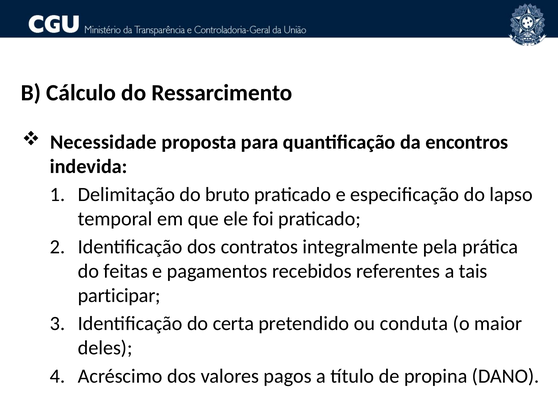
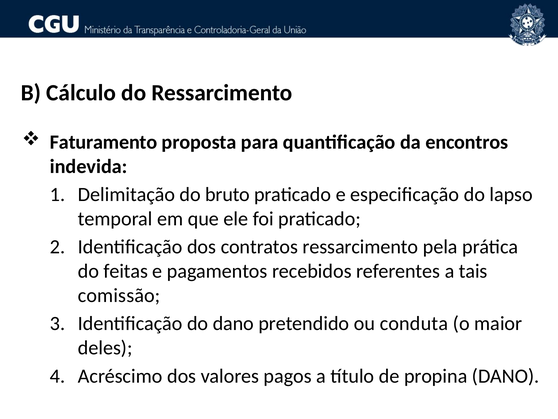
Necessidade: Necessidade -> Faturamento (104, 142)
contratos integralmente: integralmente -> ressarcimento (360, 247)
participar: participar -> comissão (119, 295)
do certa: certa -> dano (233, 323)
